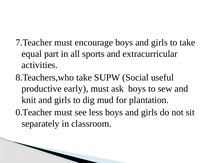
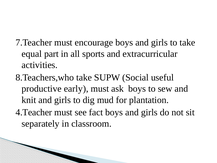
0.Teacher: 0.Teacher -> 4.Teacher (34, 112)
less: less -> fact (96, 112)
